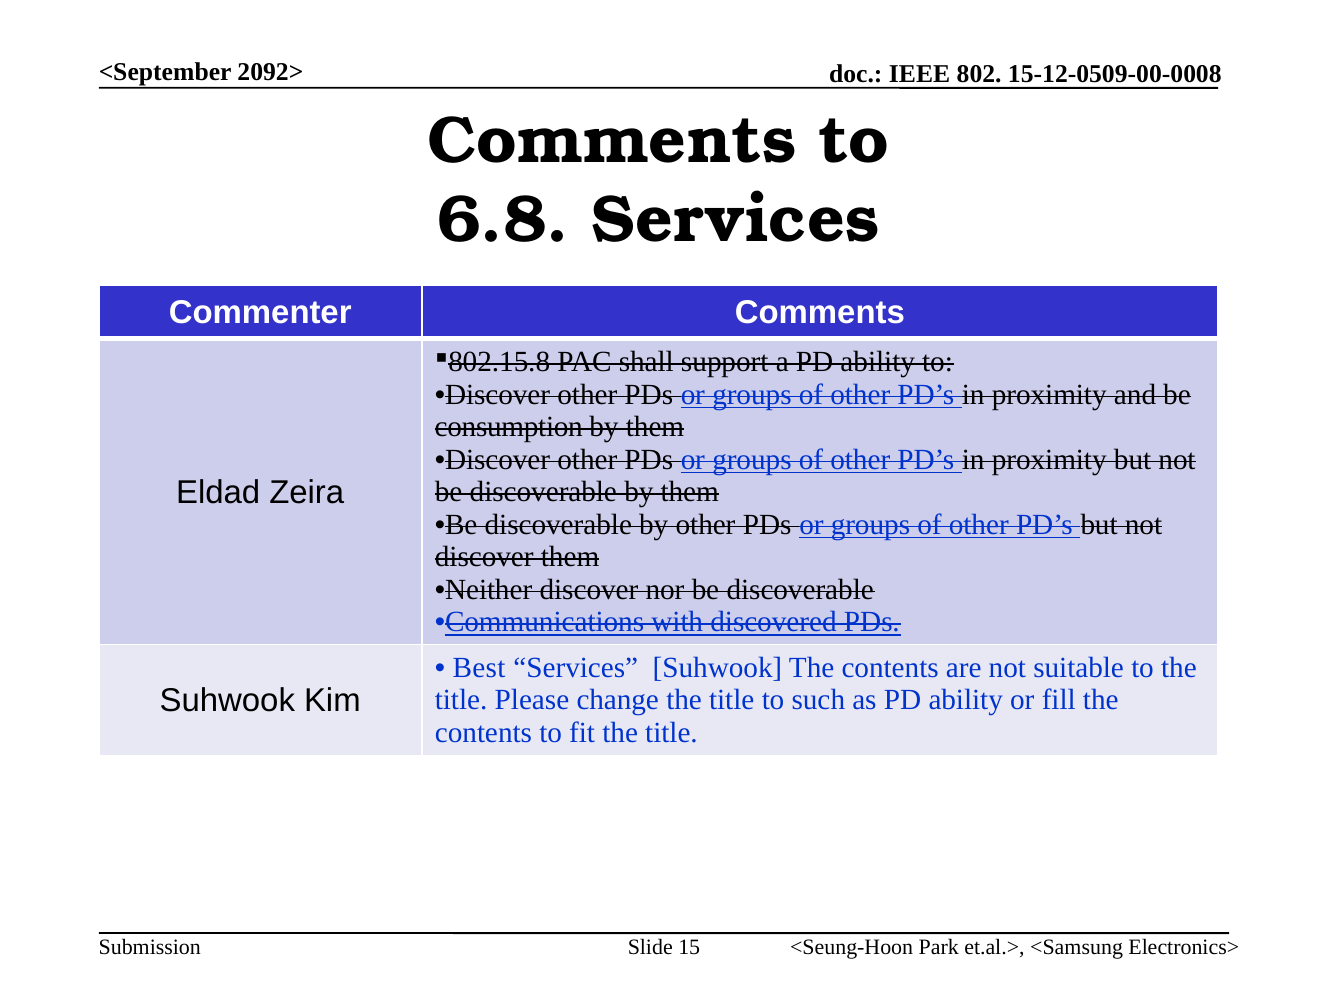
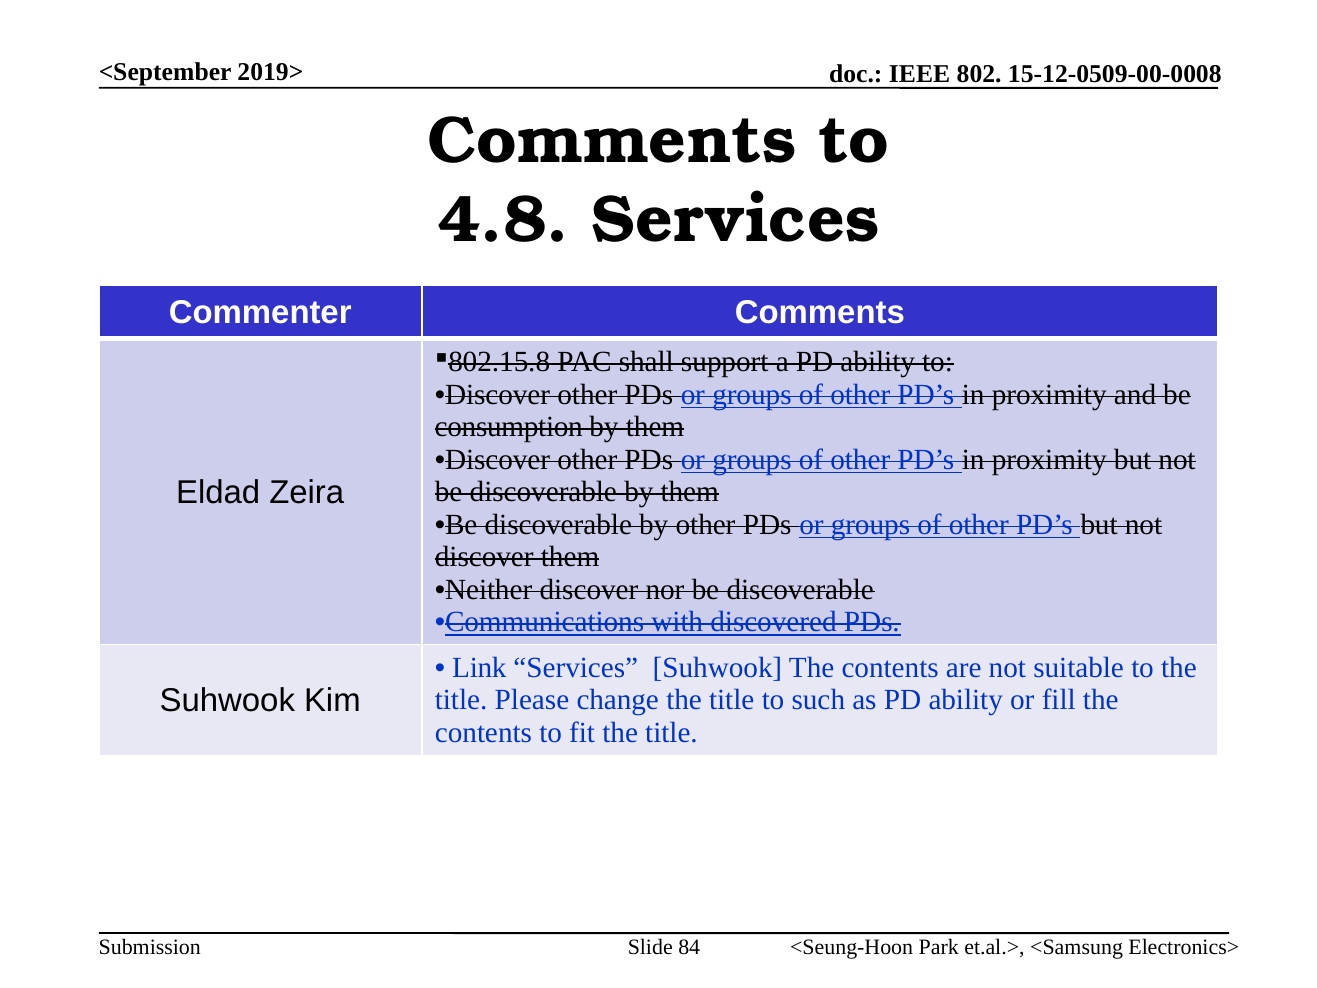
2092>: 2092> -> 2019> (270, 72)
6.8: 6.8 -> 4.8 (503, 220)
Best: Best -> Link (479, 668)
15: 15 -> 84 (689, 947)
